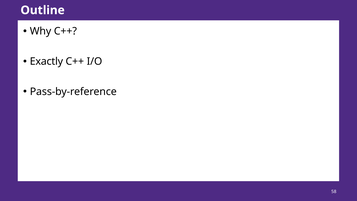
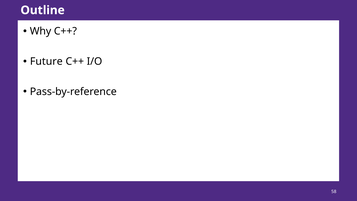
Exactly: Exactly -> Future (46, 61)
